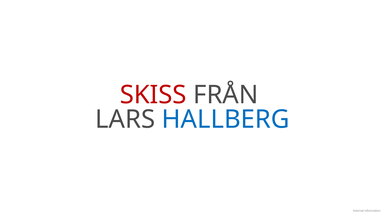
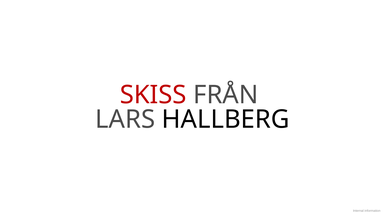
HALLBERG colour: blue -> black (226, 119)
